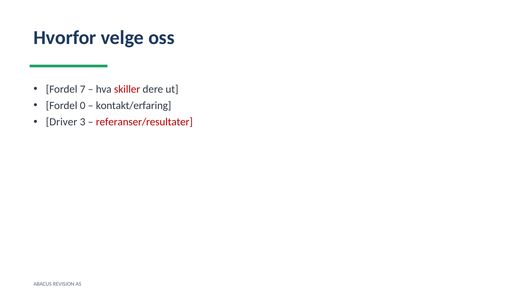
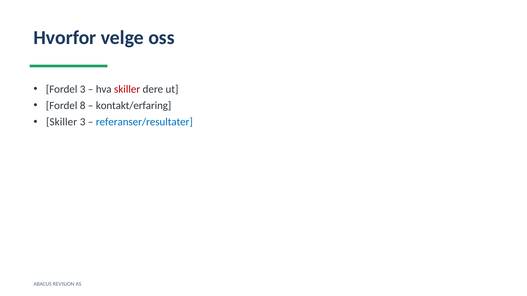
Fordel 7: 7 -> 3 (83, 89)
0: 0 -> 8 (83, 106)
Driver: Driver -> Skiller (62, 122)
referanser/resultater colour: red -> blue (144, 122)
